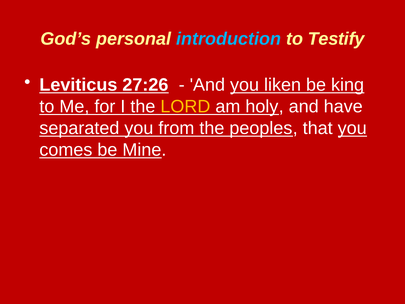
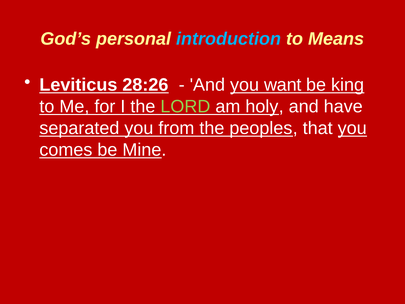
Testify: Testify -> Means (336, 39)
27:26: 27:26 -> 28:26 (146, 85)
liken: liken -> want (283, 85)
LORD colour: yellow -> light green (186, 107)
